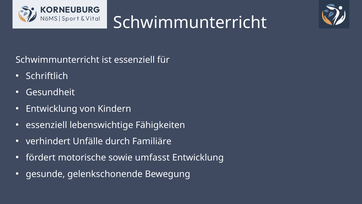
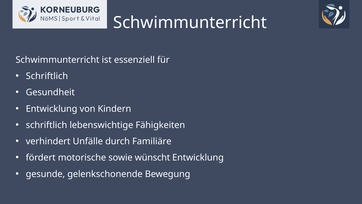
essenziell: essenziell -> schriftlich (47, 125)
umfasst: umfasst -> wünscht (152, 157)
